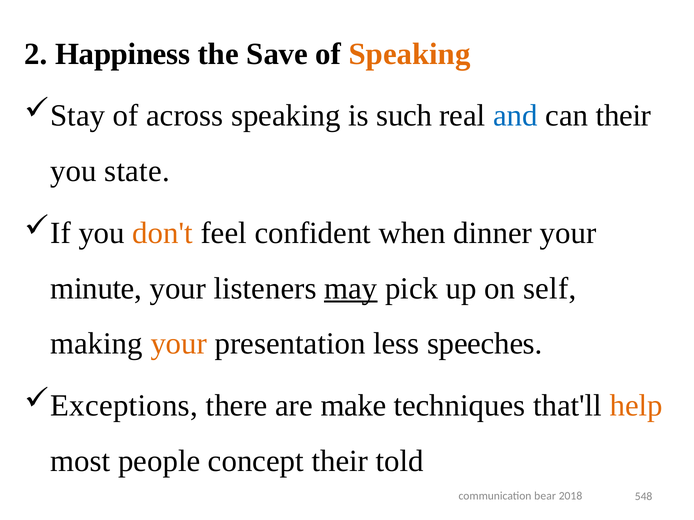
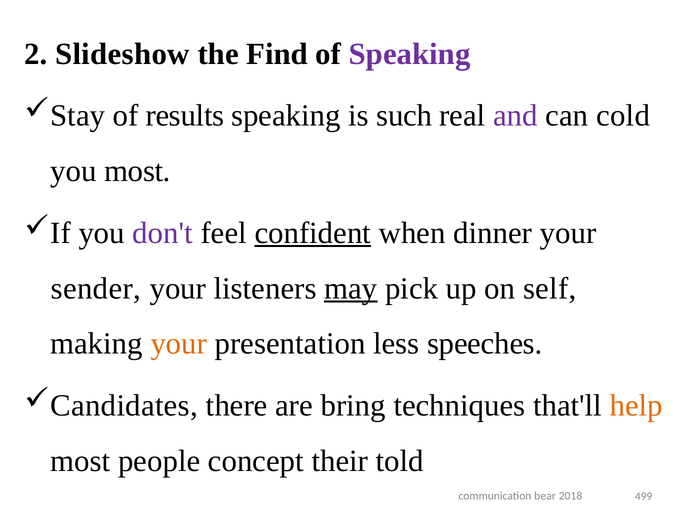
Happiness: Happiness -> Slideshow (122, 54)
Save: Save -> Find (277, 54)
Speaking colour: orange -> purple (410, 54)
across: across -> results (185, 116)
and colour: blue -> purple (515, 116)
can their: their -> cold (623, 116)
you state: state -> most (137, 171)
don't colour: orange -> purple (163, 233)
confident underline: none -> present (313, 233)
minute: minute -> sender (96, 289)
Exceptions: Exceptions -> Candidates (124, 406)
make: make -> bring (353, 406)
548: 548 -> 499 (644, 497)
